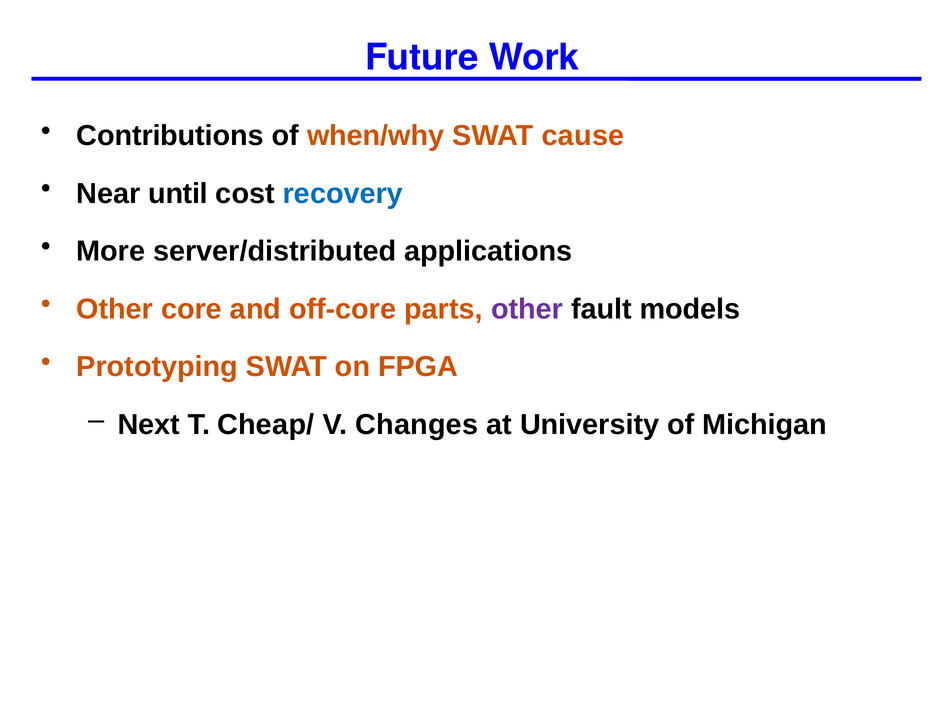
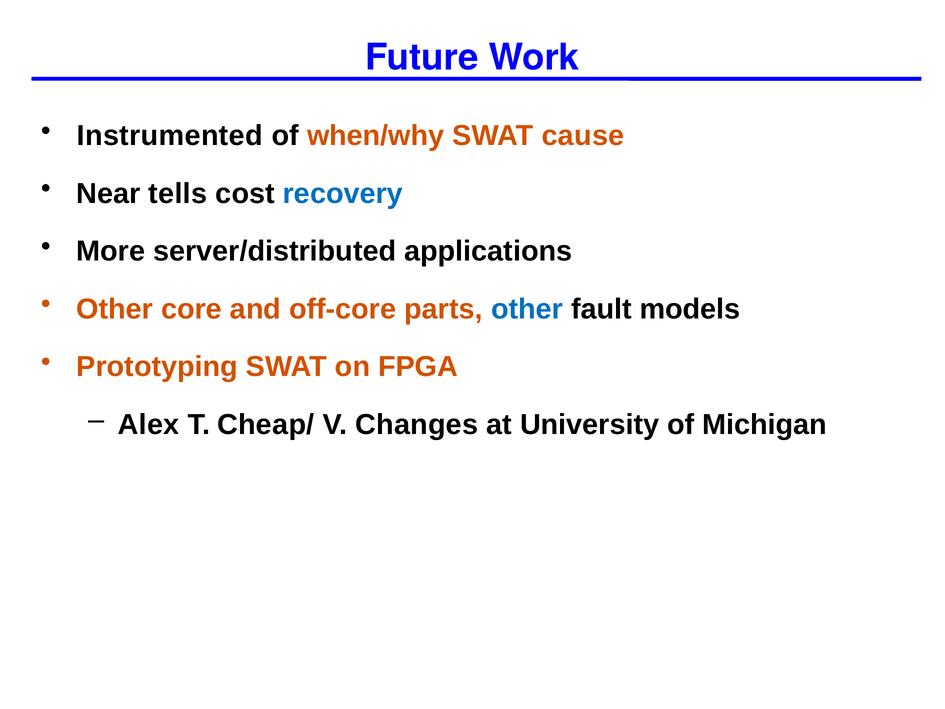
Contributions: Contributions -> Instrumented (170, 136)
until: until -> tells (178, 194)
other colour: purple -> blue (527, 309)
Next: Next -> Alex (149, 424)
